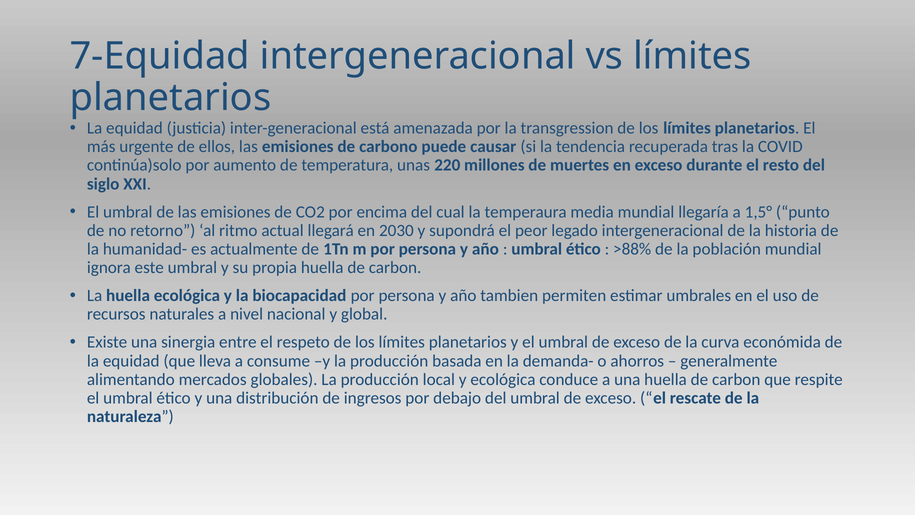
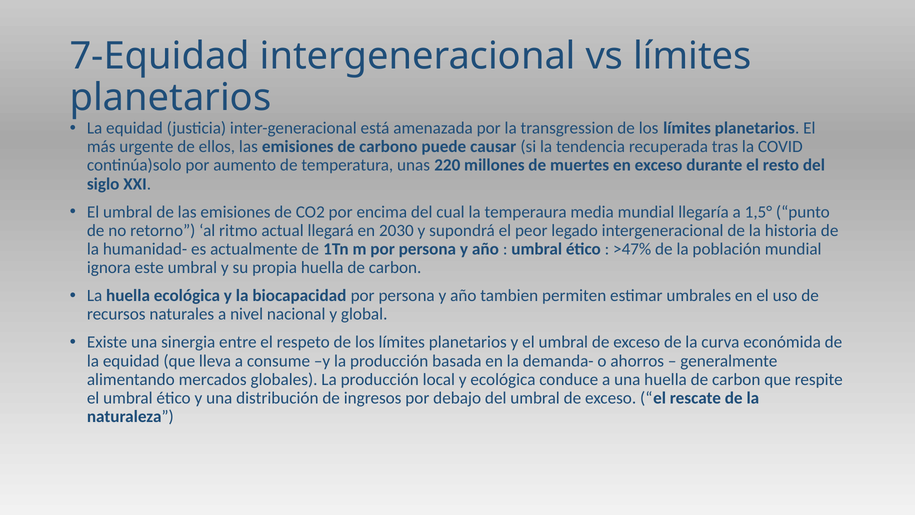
>88%: >88% -> >47% (632, 249)
